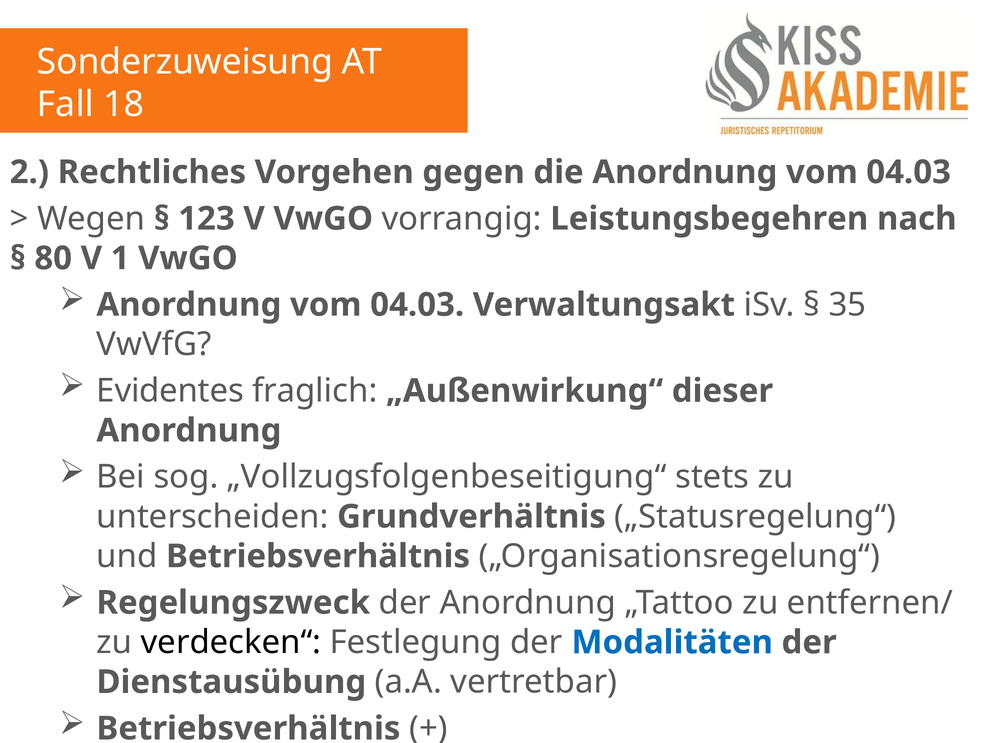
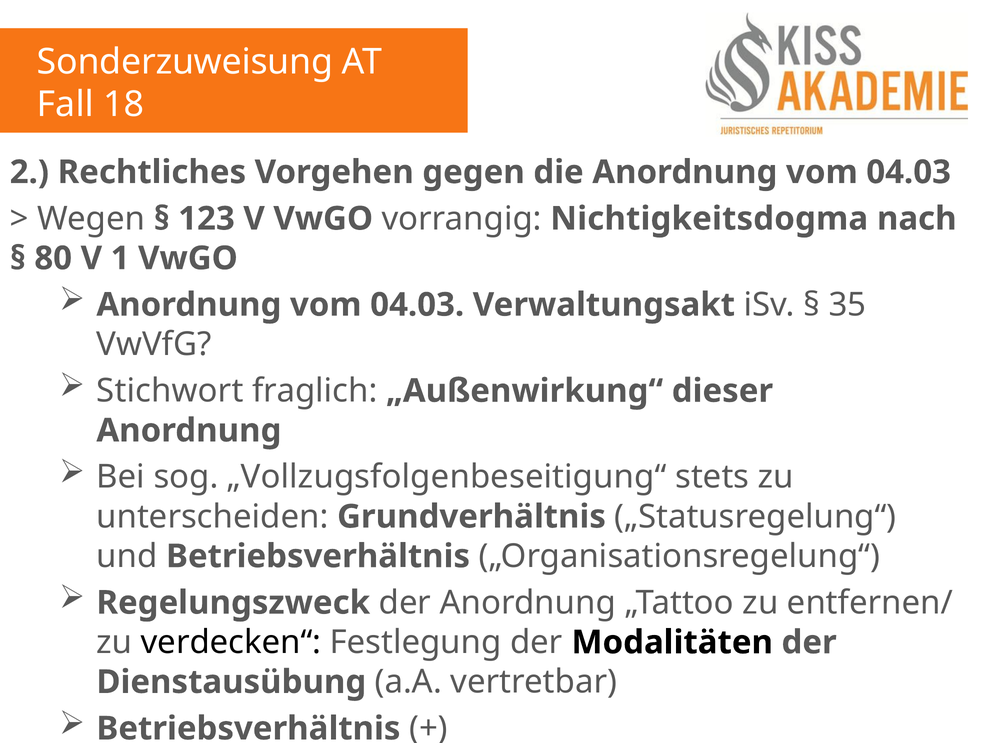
Leistungsbegehren: Leistungsbegehren -> Nichtigkeitsdogma (709, 219)
Evidentes: Evidentes -> Stichwort (170, 391)
Modalitäten colour: blue -> black (672, 642)
